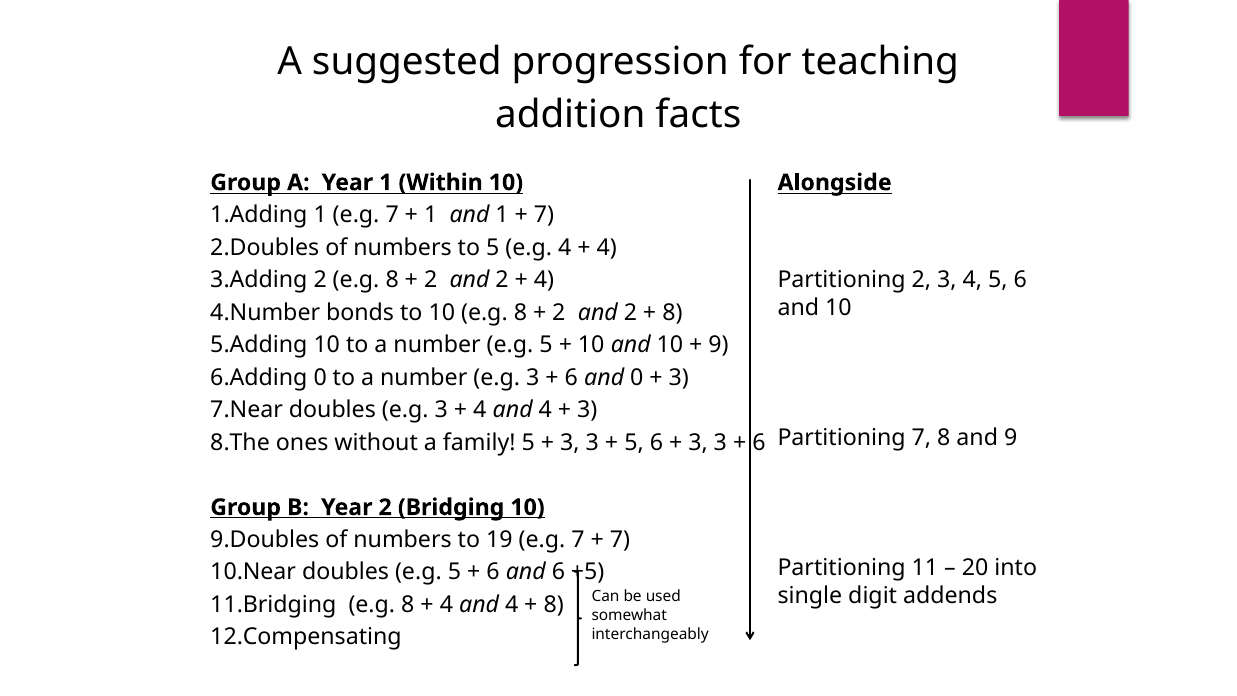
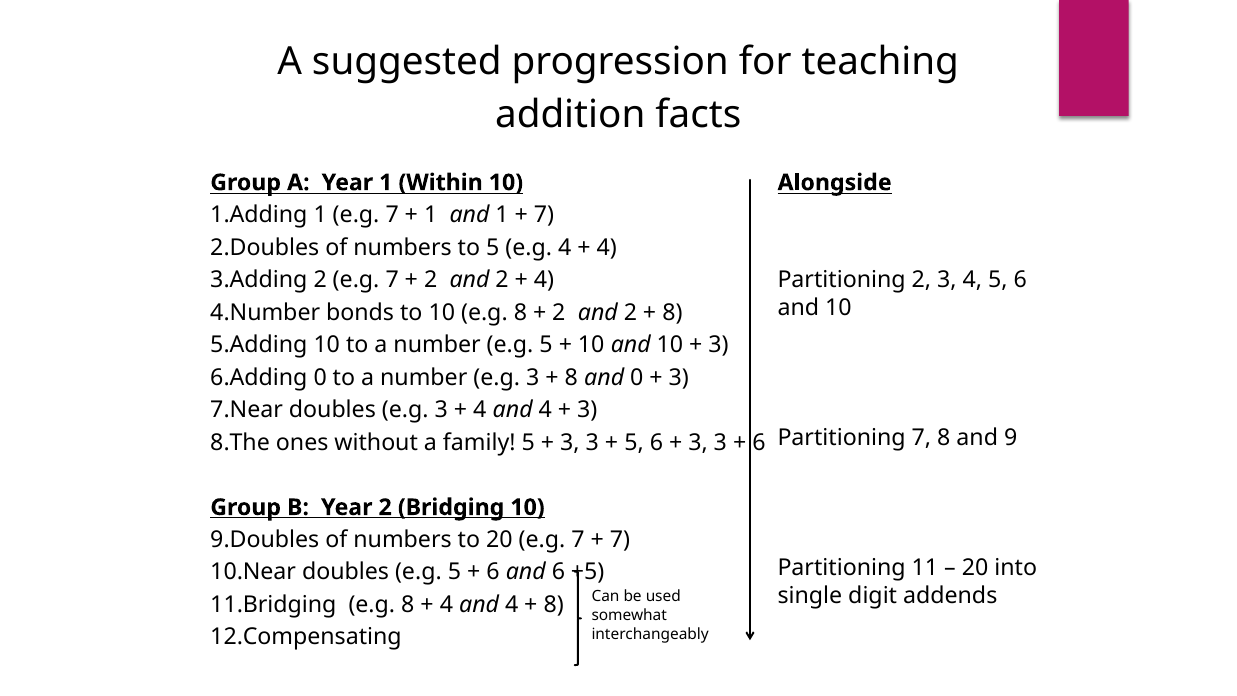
2 e.g 8: 8 -> 7 (392, 280)
9: 9 -> 3 (719, 345)
6: 6 -> 8 (571, 377)
to 19: 19 -> 20 (499, 540)
